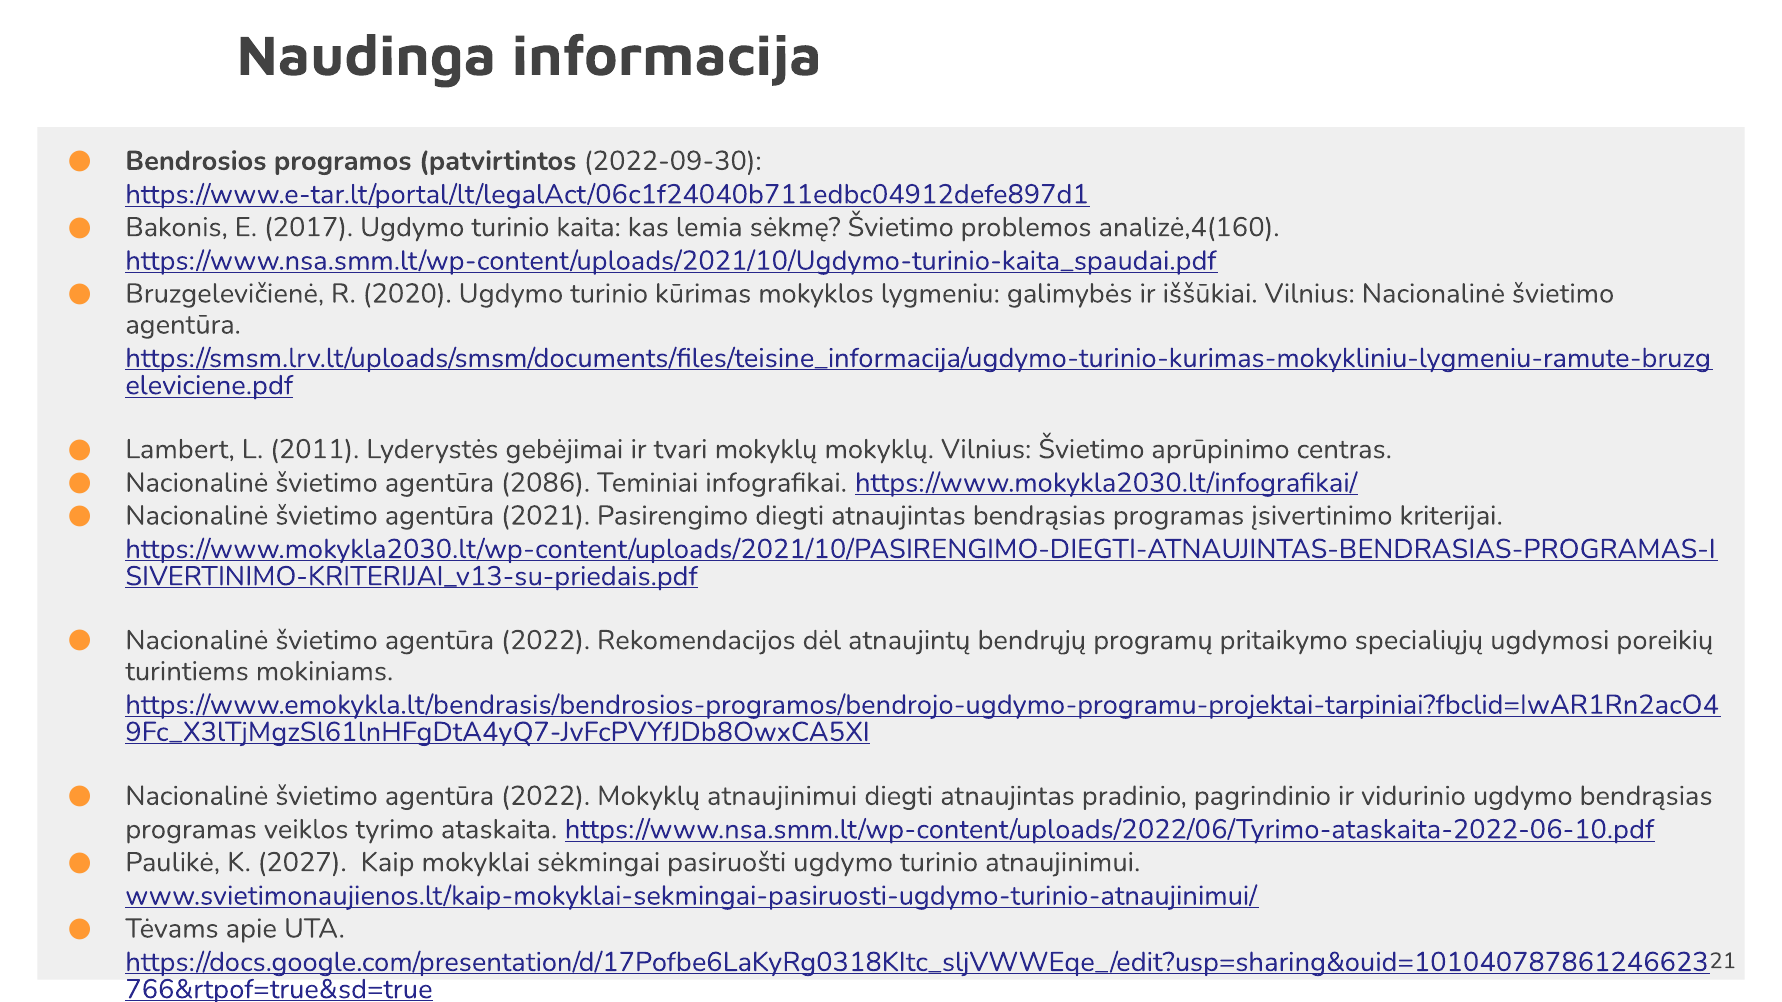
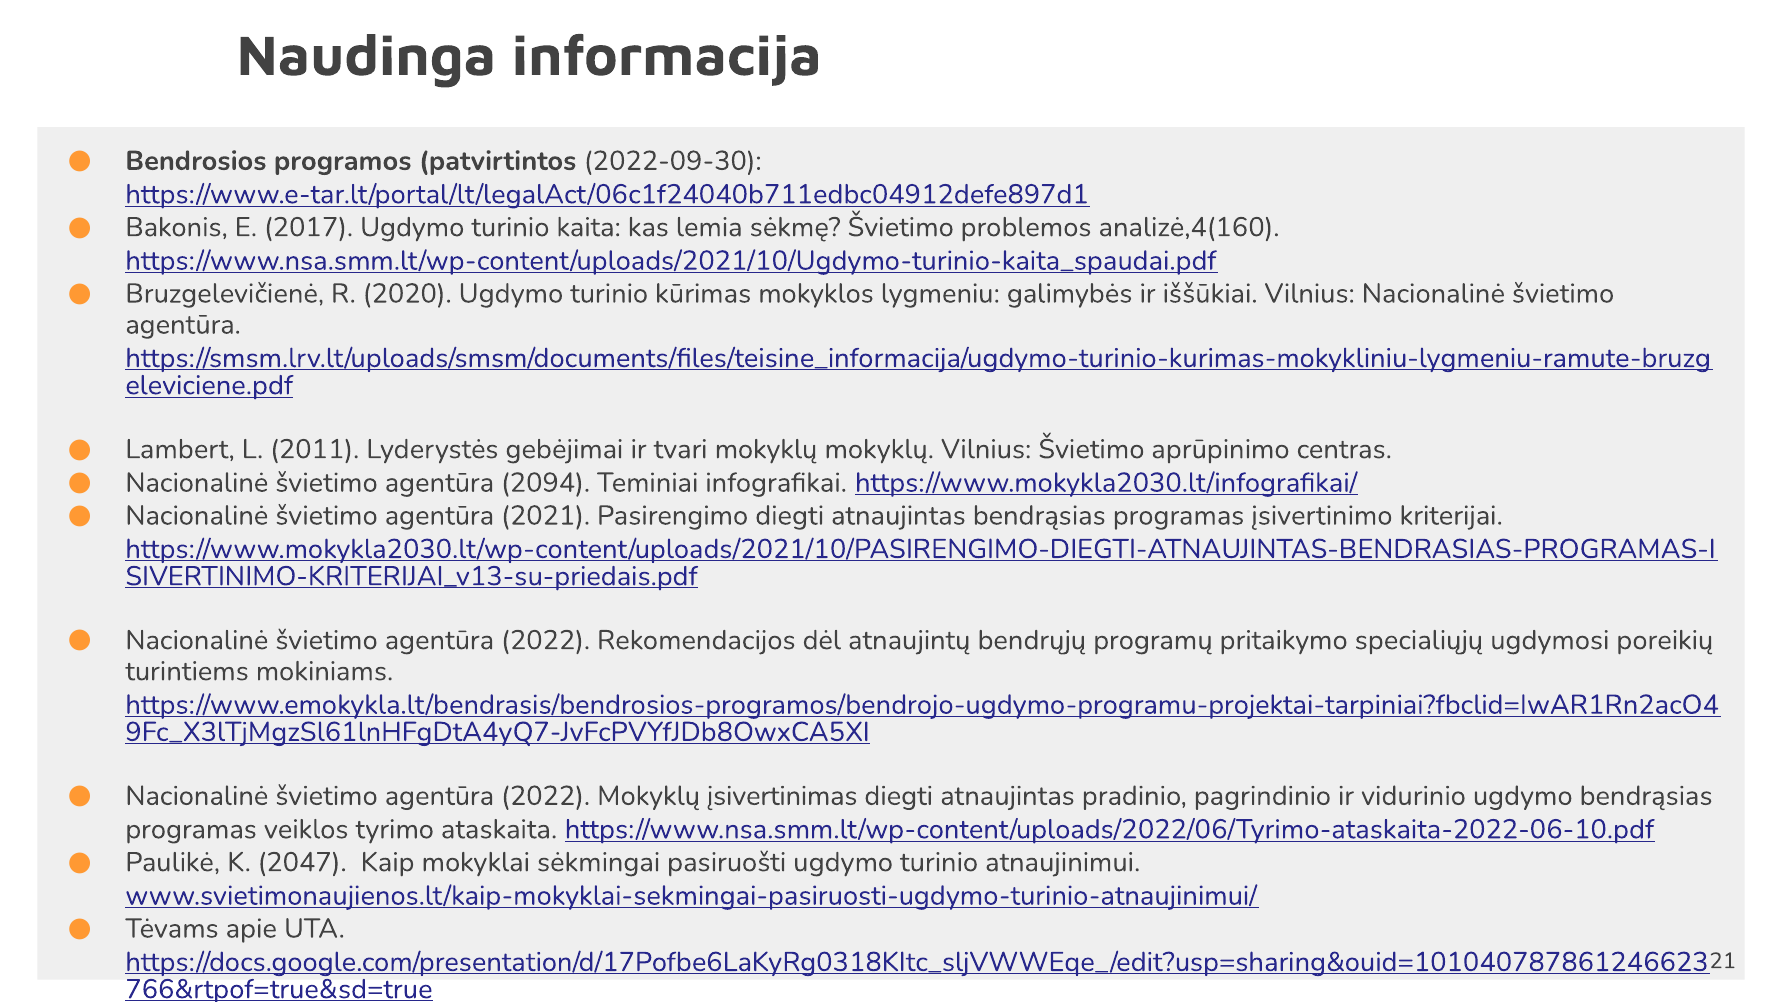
2086: 2086 -> 2094 (546, 483)
Mokyklų atnaujinimui: atnaujinimui -> įsivertinimas (782, 796)
2027: 2027 -> 2047 (302, 863)
